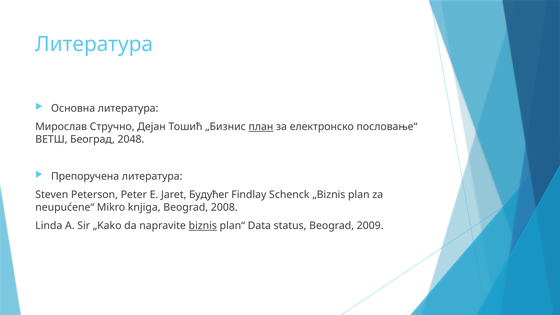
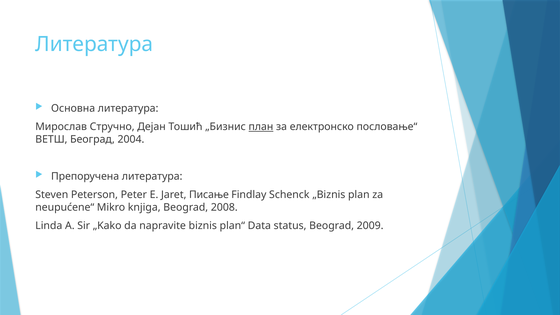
2048: 2048 -> 2004 (131, 139)
Будућег: Будућег -> Писање (209, 195)
biznis underline: present -> none (203, 226)
